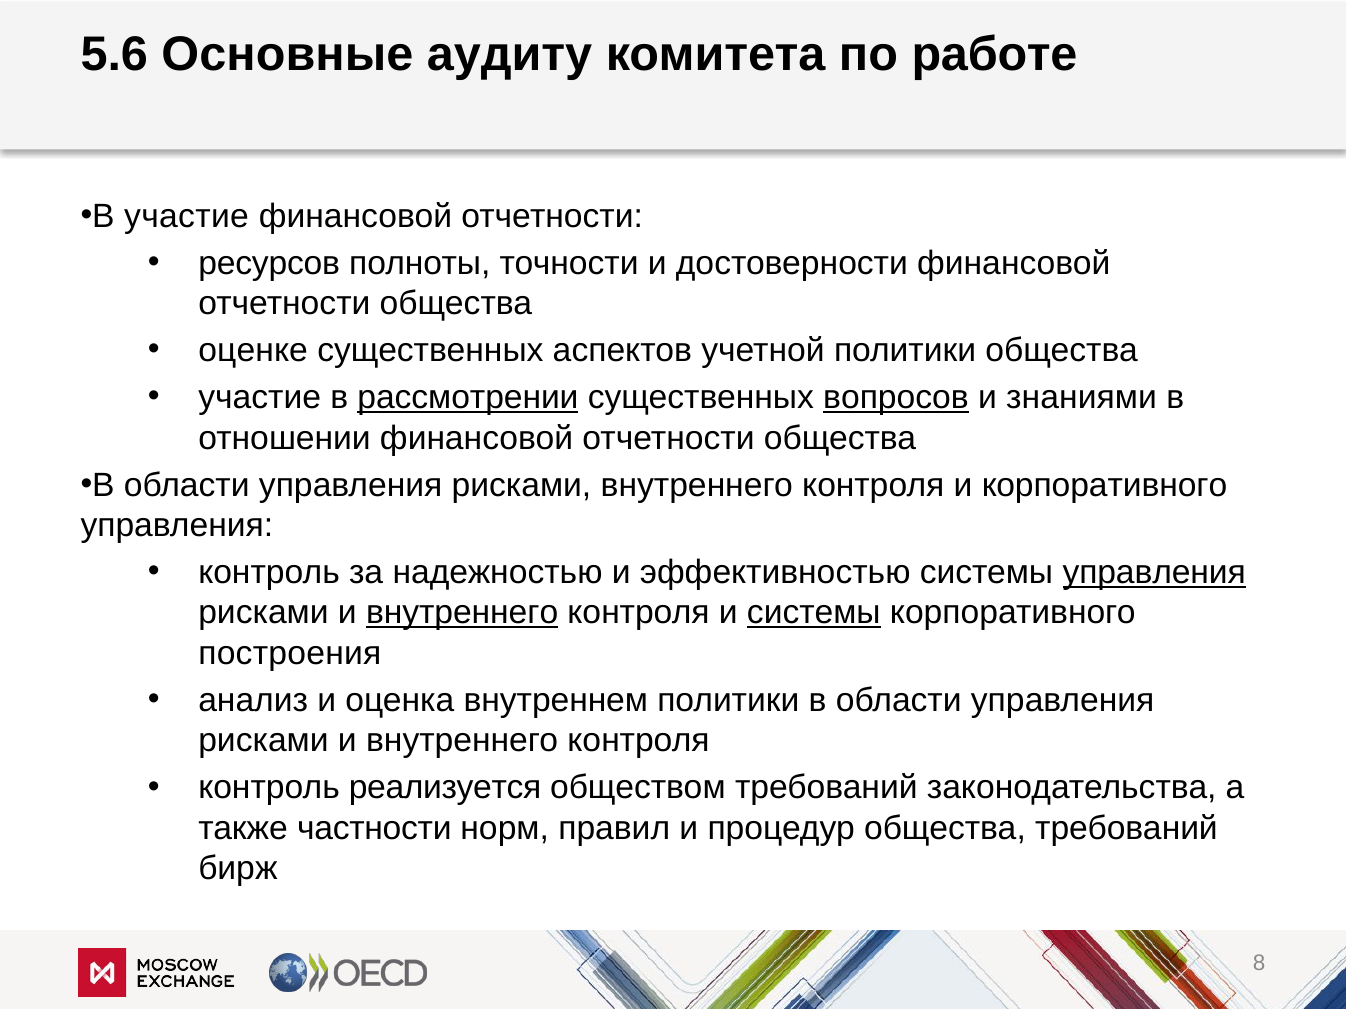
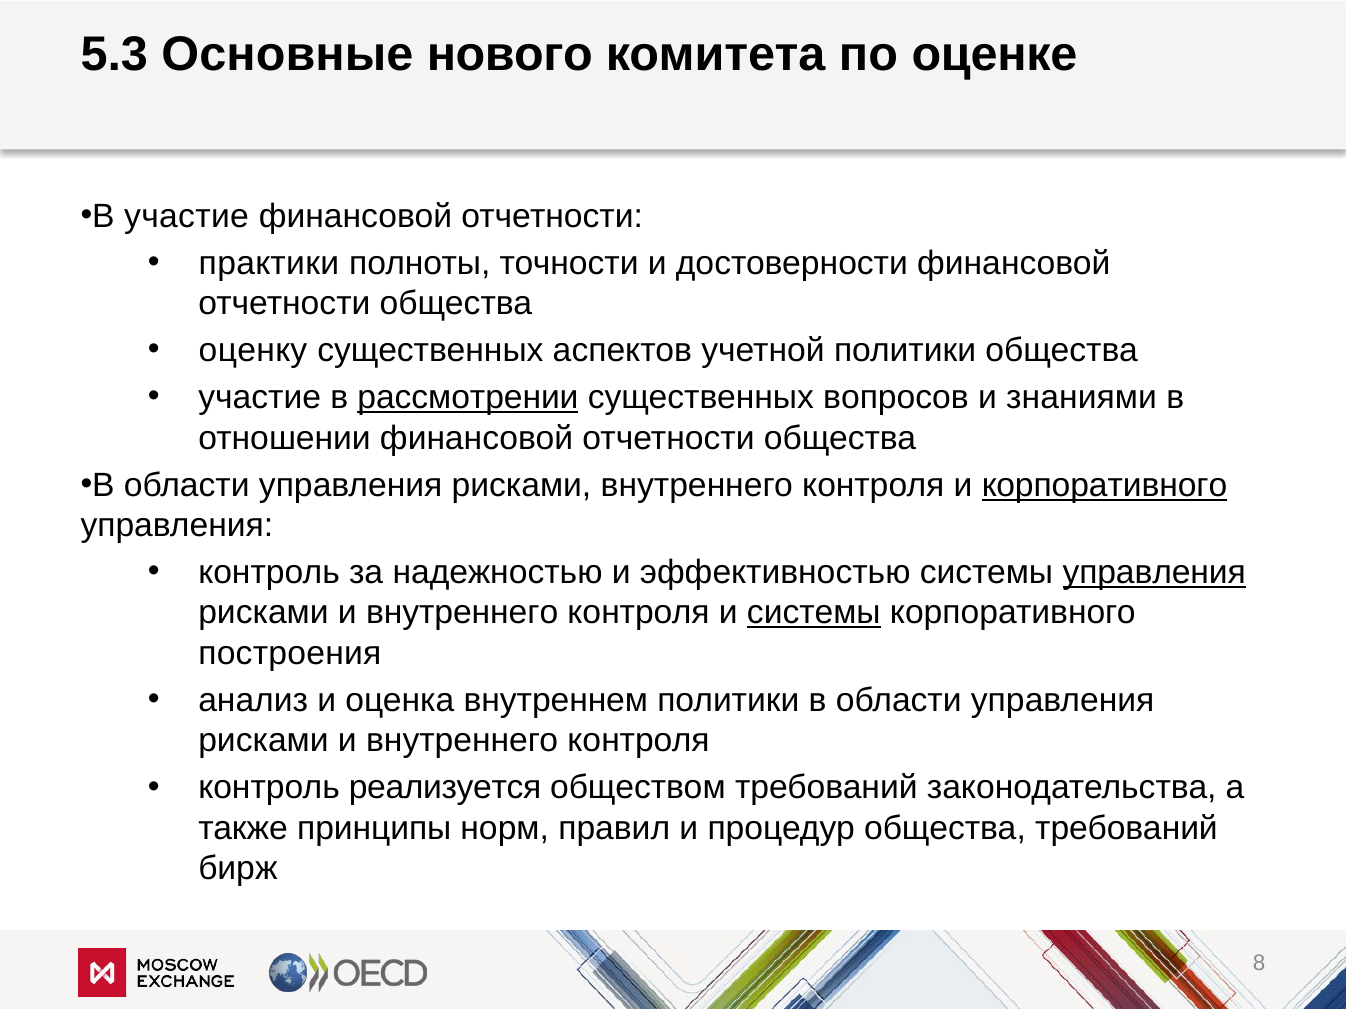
5.6: 5.6 -> 5.3 (114, 54)
аудиту: аудиту -> нового (510, 54)
работе: работе -> оценке (995, 54)
ресурсов: ресурсов -> практики (269, 263)
оценке: оценке -> оценку (253, 351)
вопросов underline: present -> none (896, 398)
корпоративного underline: none -> present (1105, 485)
внутреннего underline: present -> none (462, 613)
частности: частности -> принципы (374, 829)
